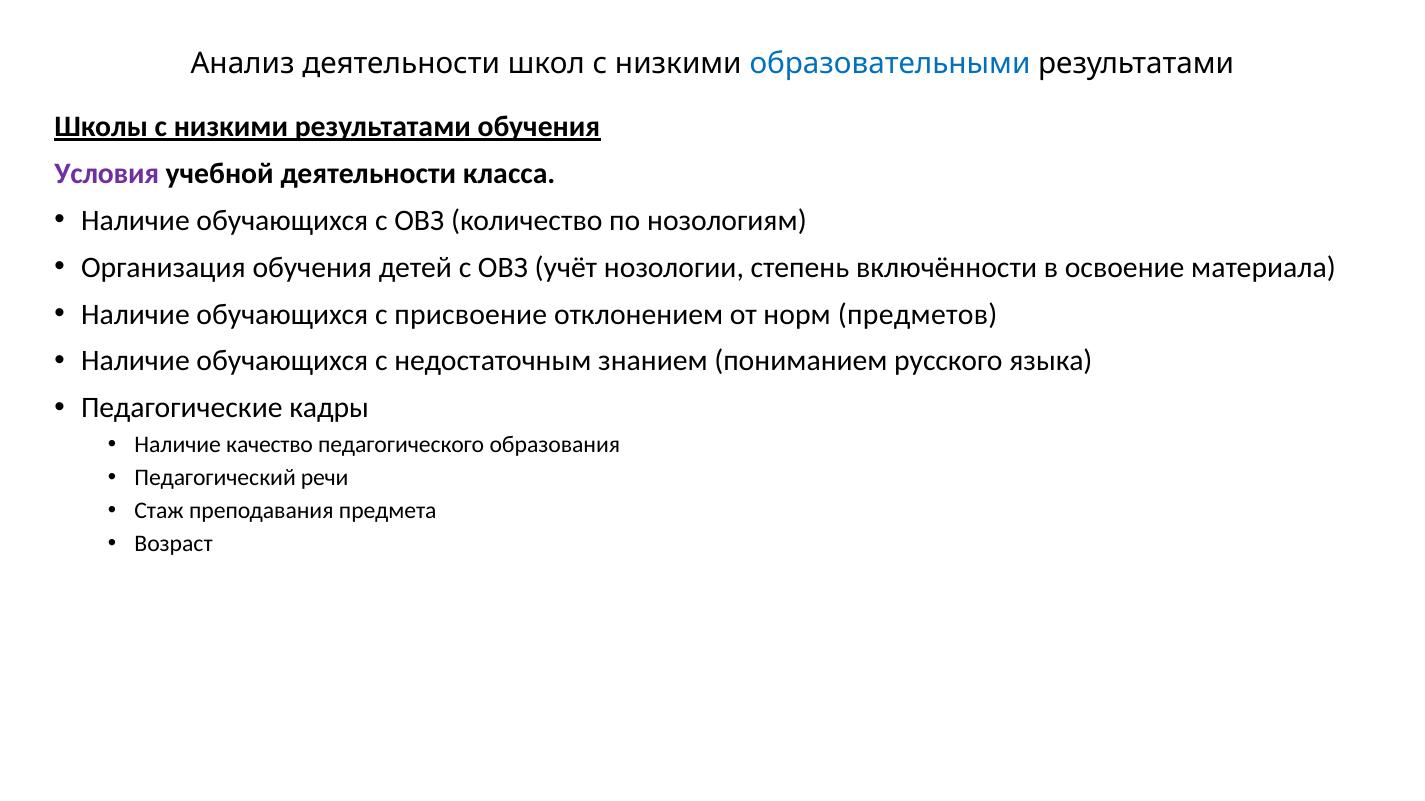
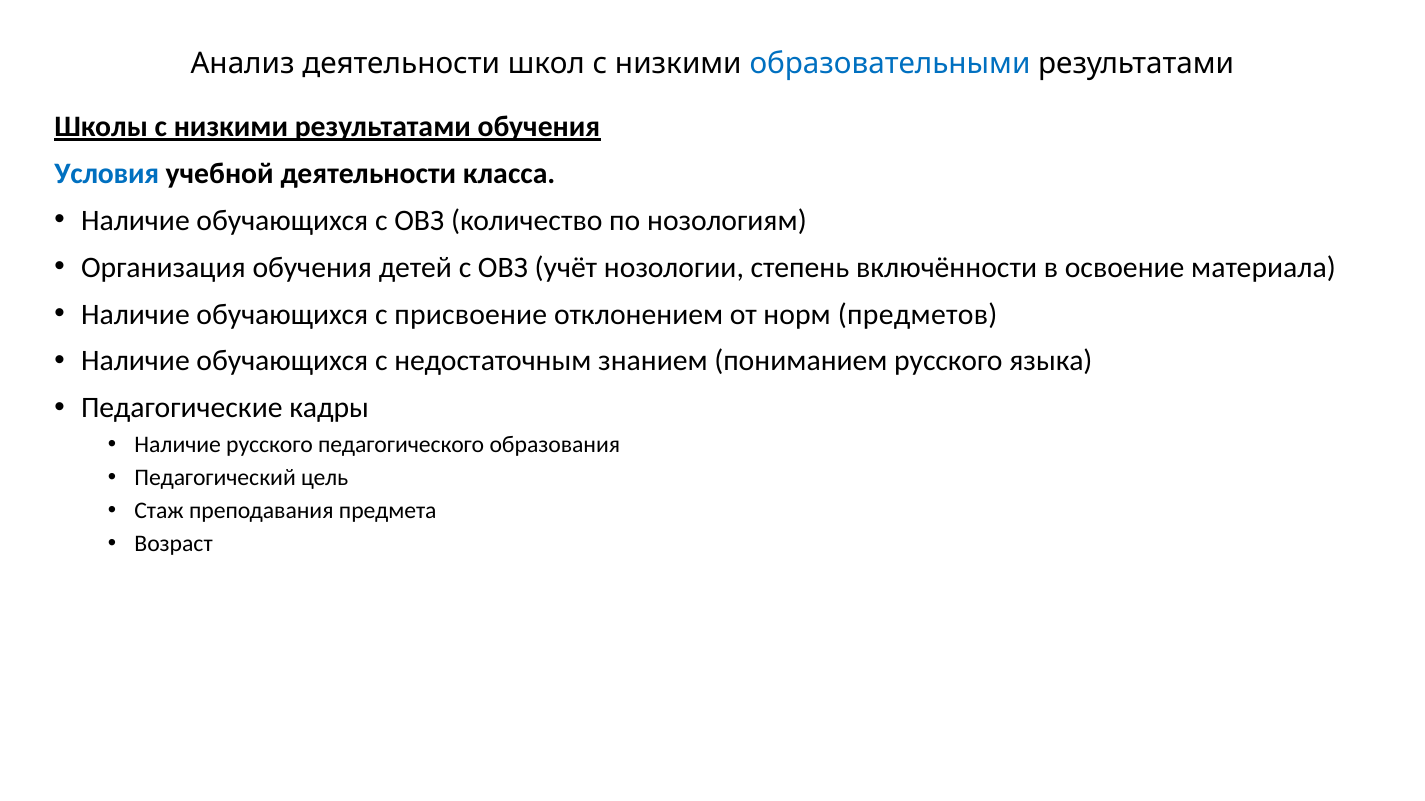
Условия colour: purple -> blue (107, 174)
Наличие качество: качество -> русского (270, 445)
речи: речи -> цель (325, 478)
